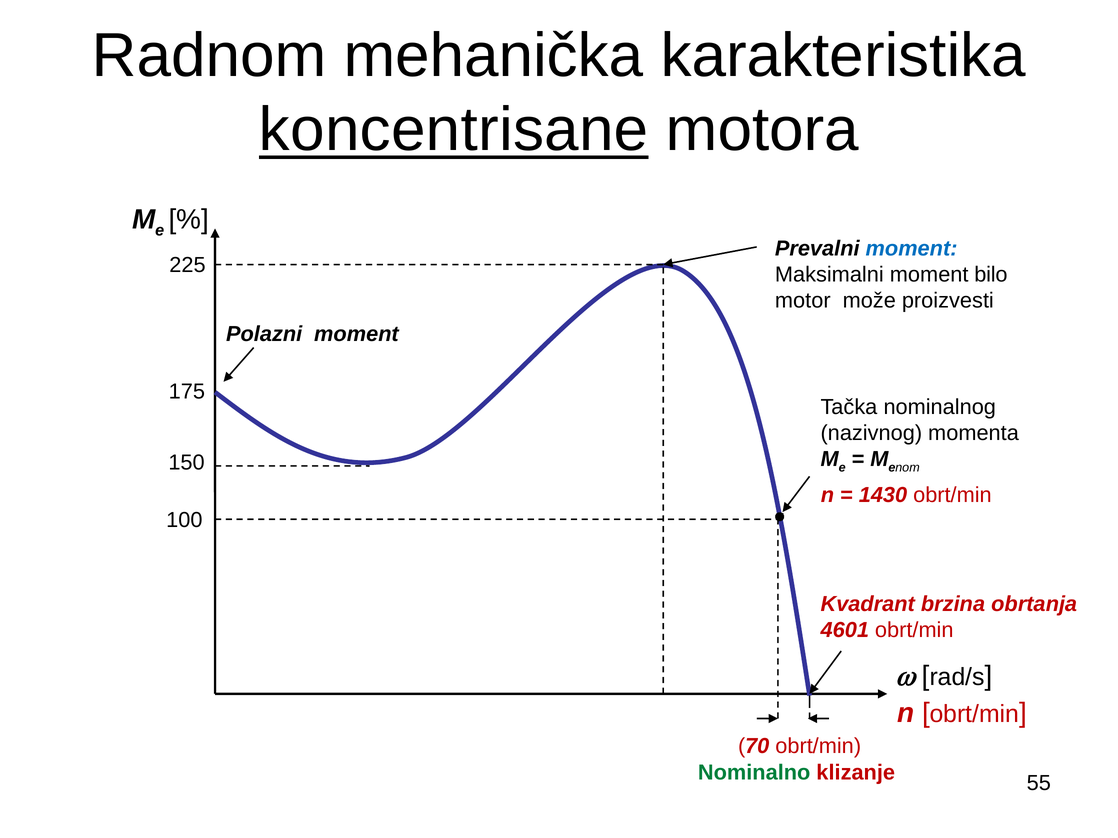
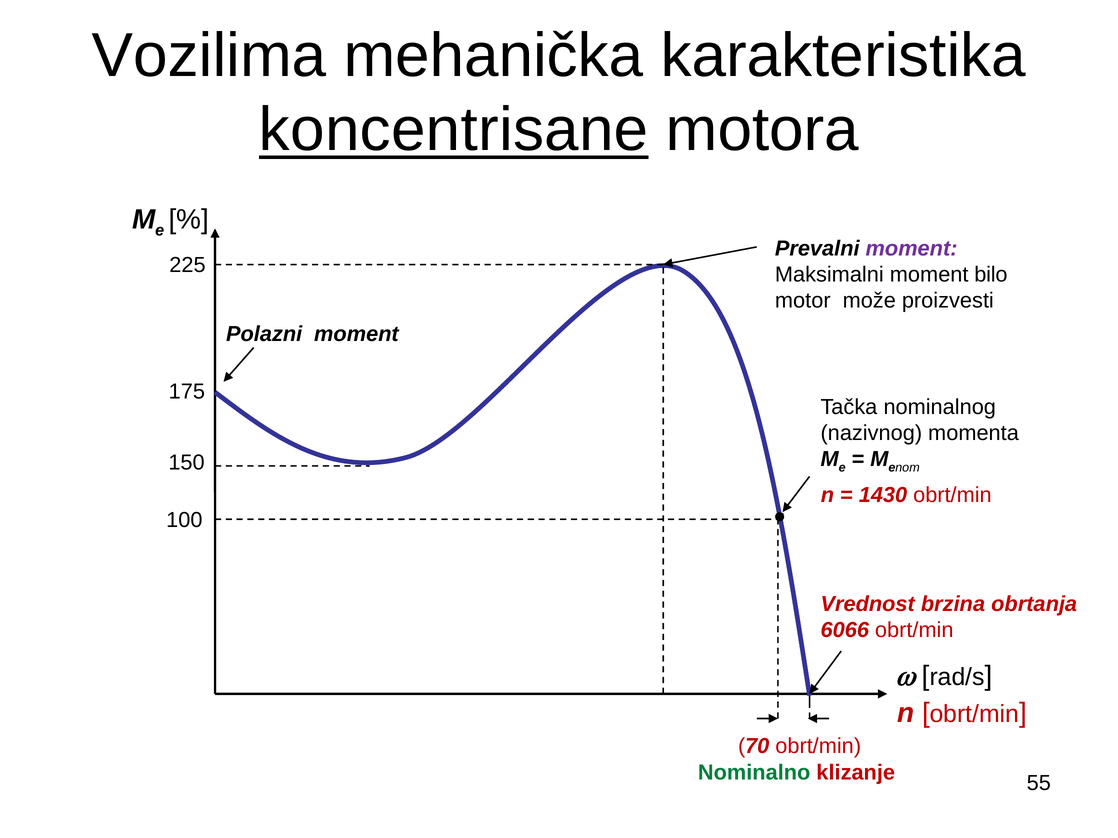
Radnom: Radnom -> Vozilima (209, 56)
moment colour: blue -> purple (912, 249)
Kvadrant: Kvadrant -> Vrednost (868, 604)
4601: 4601 -> 6066 (845, 630)
